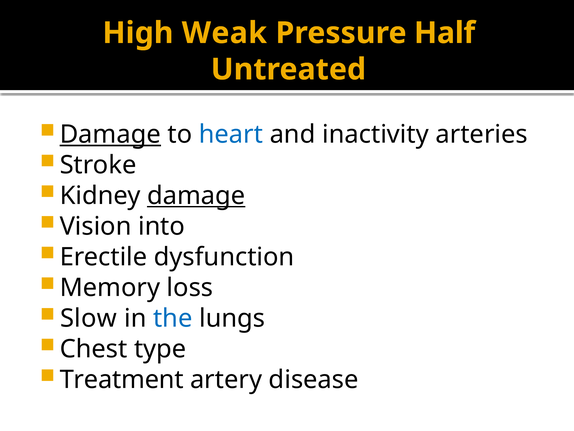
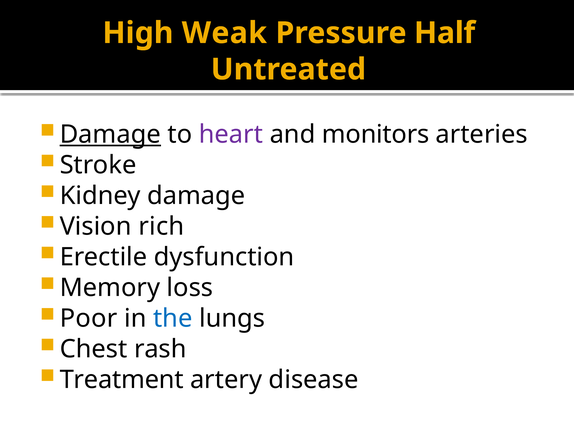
heart colour: blue -> purple (231, 134)
inactivity: inactivity -> monitors (376, 134)
damage underline: present -> none (196, 196)
into: into -> rich (161, 226)
Slow: Slow -> Poor (88, 318)
type: type -> rash (160, 349)
